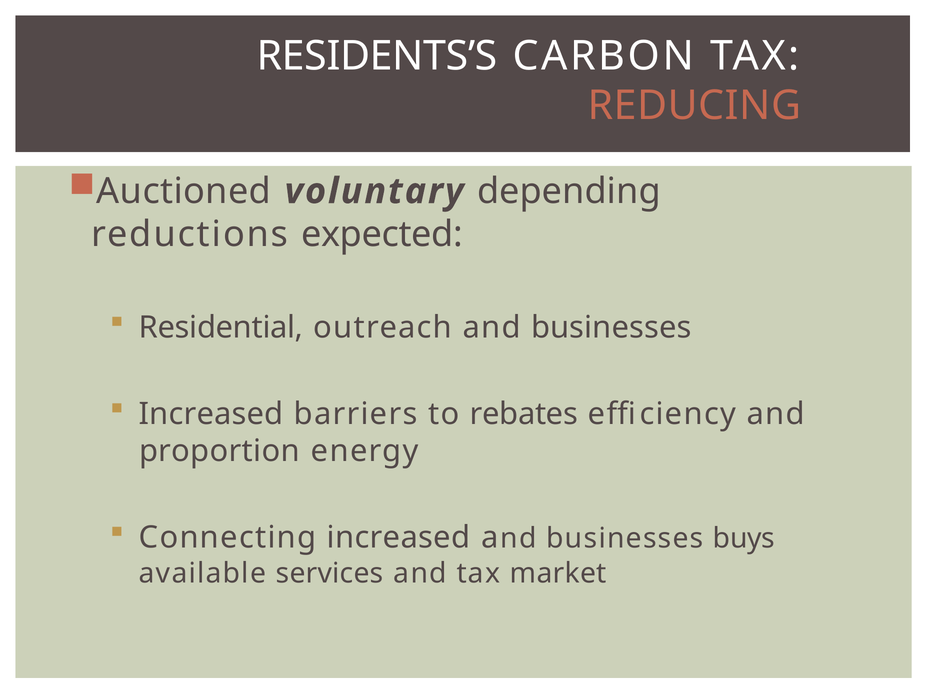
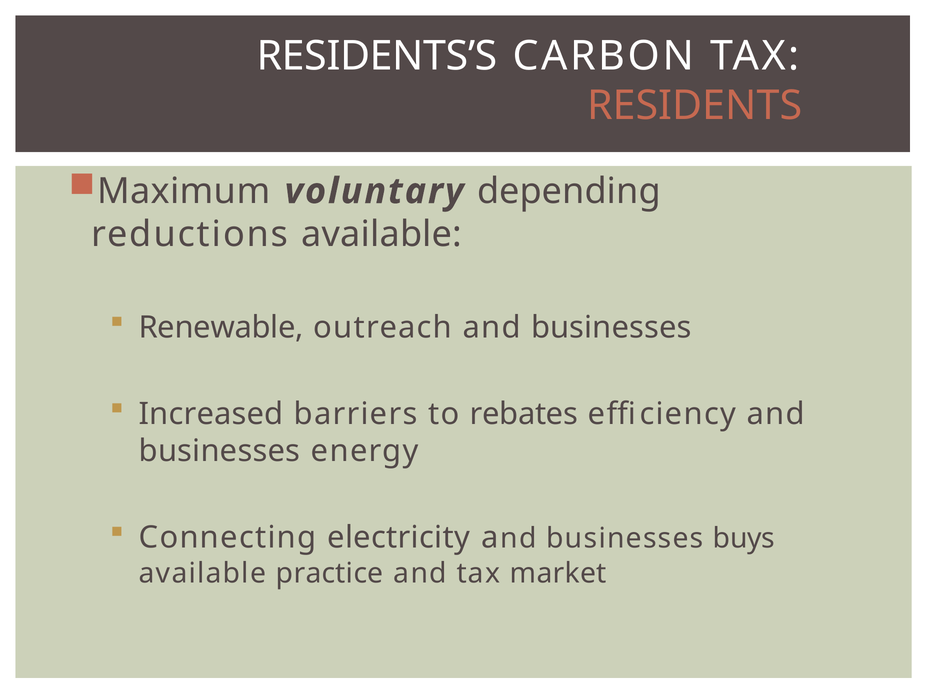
REDUCING: REDUCING -> RESIDENTS (695, 106)
Auctioned: Auctioned -> Maximum (184, 191)
reductions expected: expected -> available (382, 235)
Residential: Residential -> Renewable (221, 327)
proportion: proportion -> businesses (219, 451)
Connecting increased: increased -> electricity (399, 538)
services: services -> practice (330, 573)
